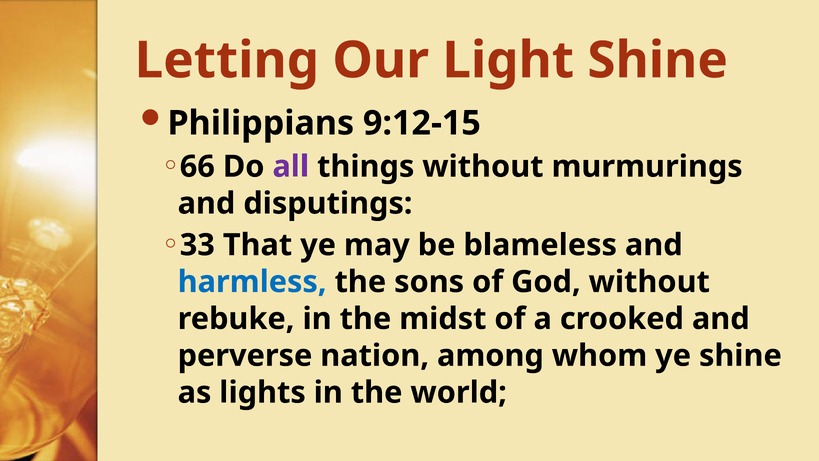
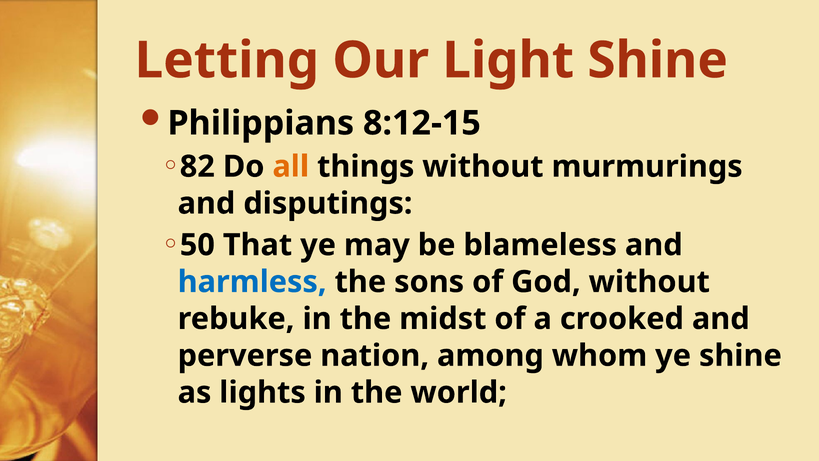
9:12-15: 9:12-15 -> 8:12-15 (422, 123)
66: 66 -> 82 (197, 166)
all colour: purple -> orange (291, 166)
33: 33 -> 50 (197, 245)
